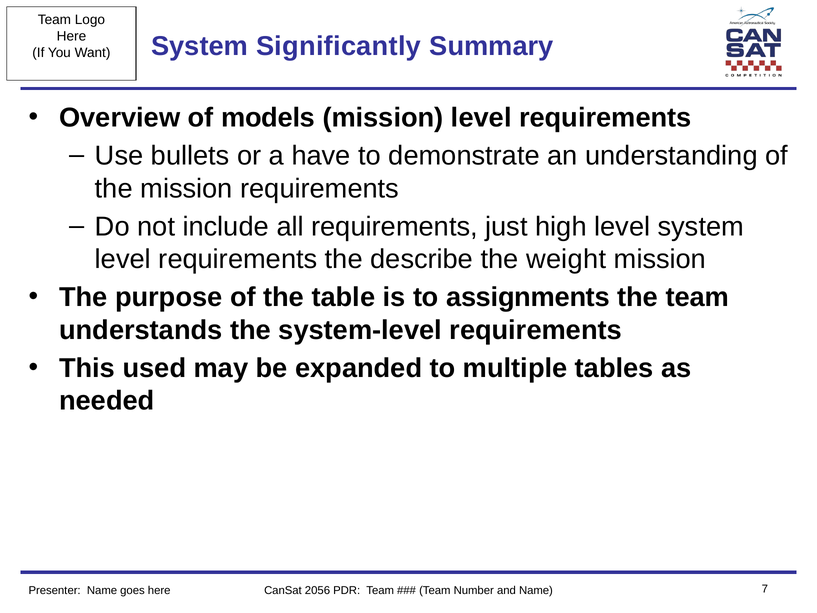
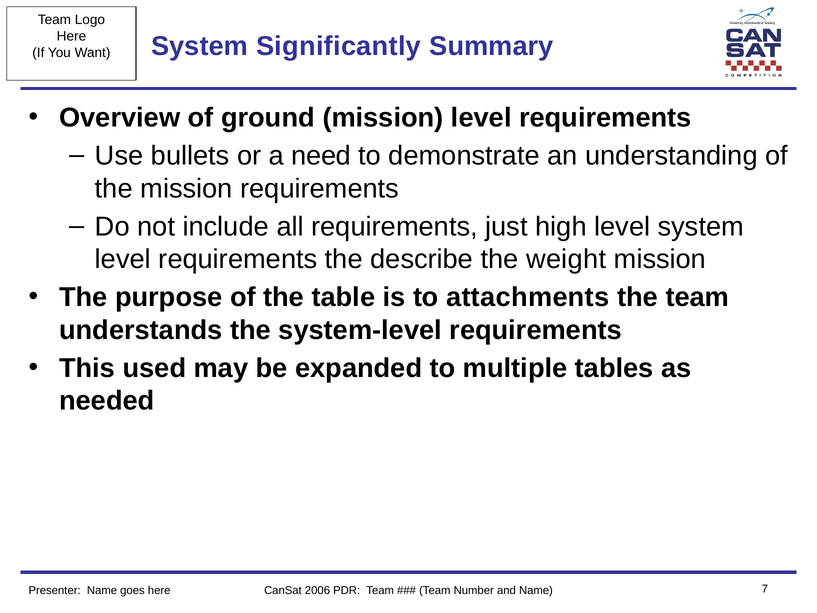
models: models -> ground (268, 118)
have: have -> need (321, 156)
assignments: assignments -> attachments (528, 297)
2056: 2056 -> 2006 (317, 590)
